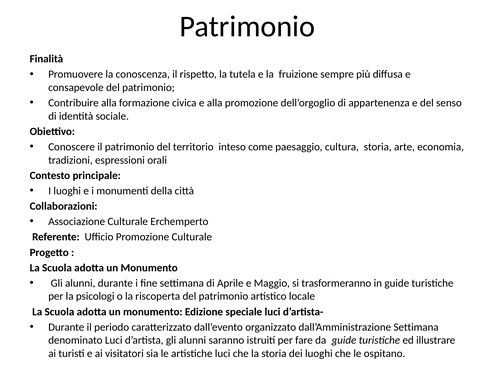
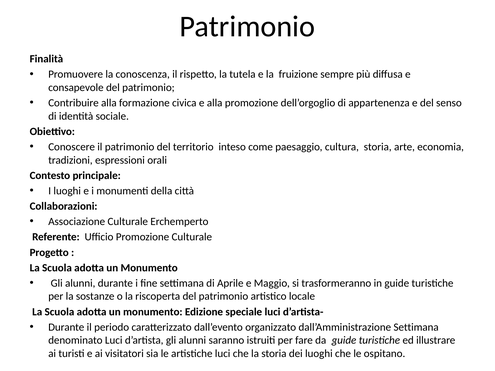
psicologi: psicologi -> sostanze (95, 297)
